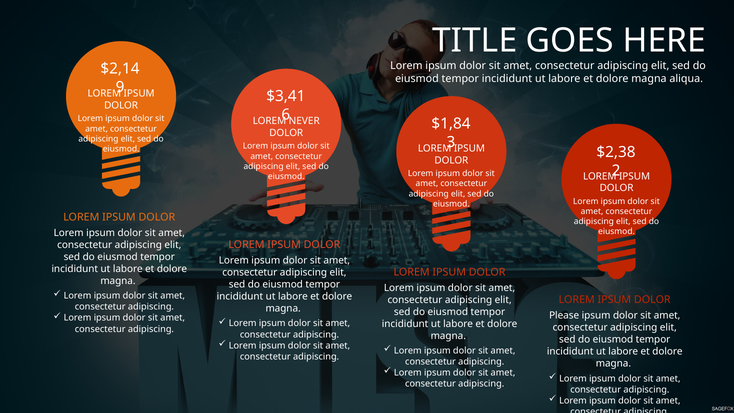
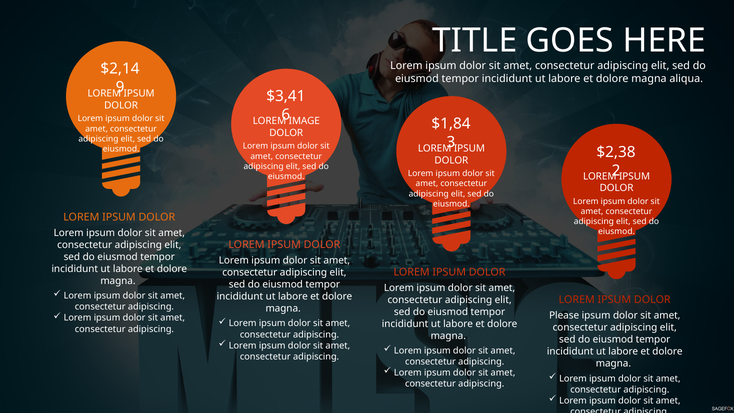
NEVER: NEVER -> IMAGE (304, 121)
